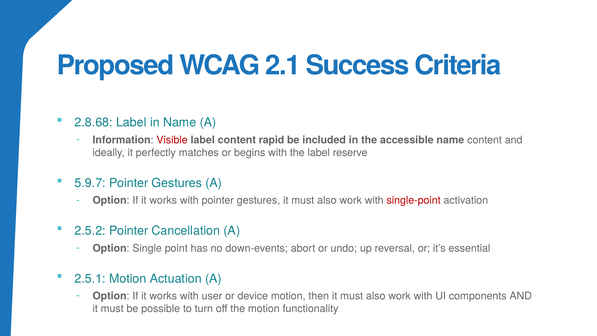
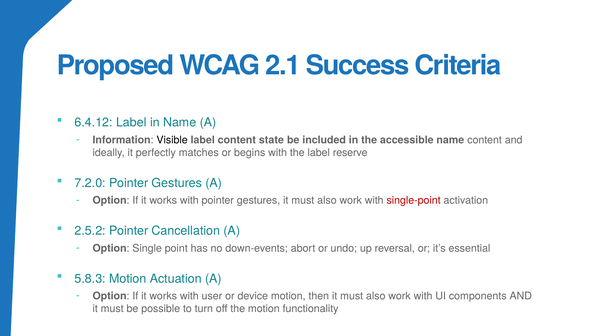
2.8.68: 2.8.68 -> 6.4.12 (94, 122)
Visible colour: red -> black (172, 140)
rapid: rapid -> state (271, 140)
5.9.7: 5.9.7 -> 7.2.0 (90, 183)
2.5.1: 2.5.1 -> 5.8.3 (90, 278)
